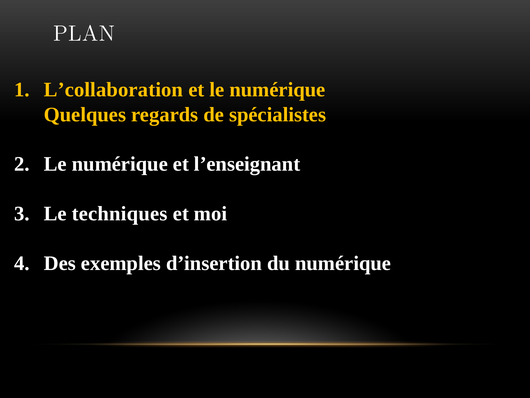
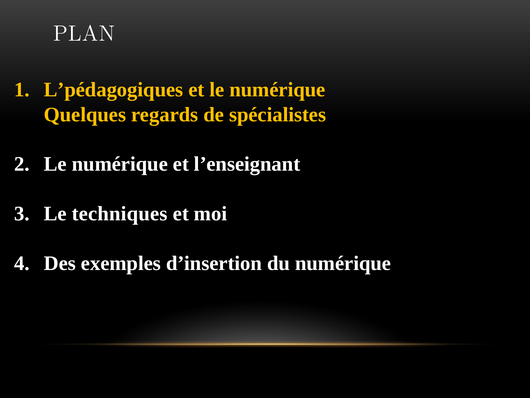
L’collaboration: L’collaboration -> L’pédagogiques (114, 90)
